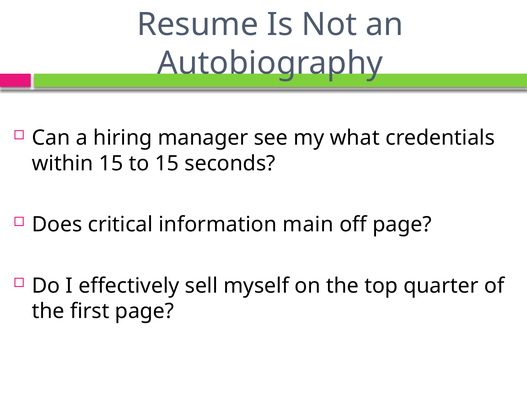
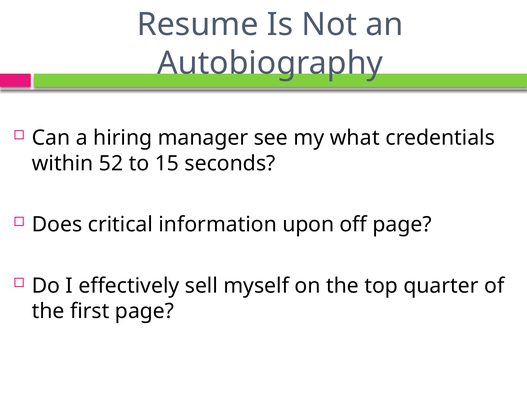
within 15: 15 -> 52 (111, 163)
main: main -> upon (308, 225)
